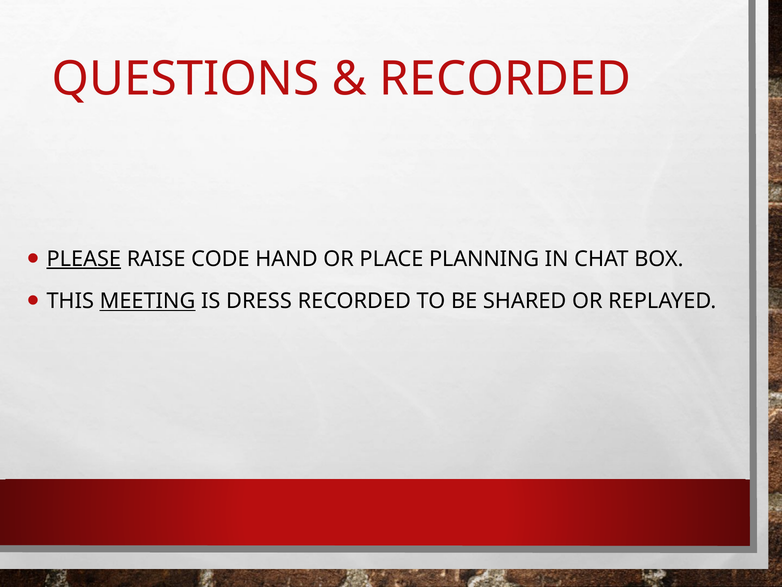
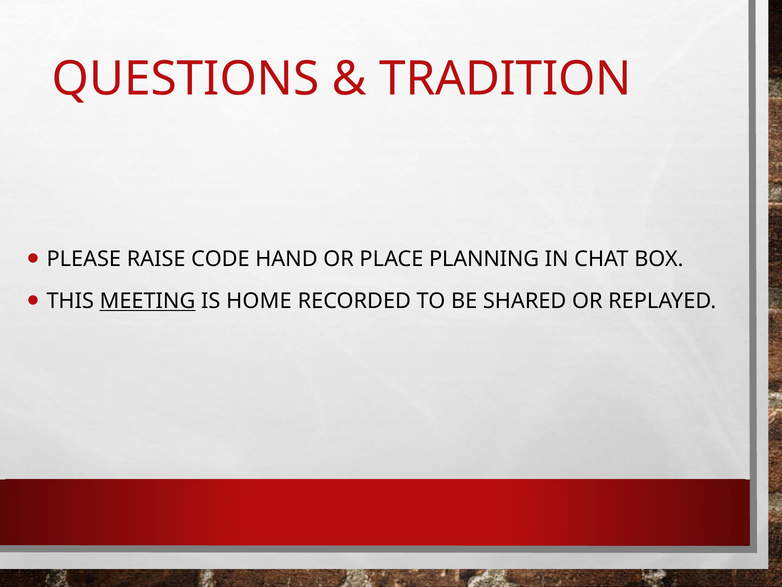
RECORDED: RECORDED -> TRADITION (505, 79)
PLEASE underline: present -> none (84, 259)
DRESS: DRESS -> HOME (259, 301)
